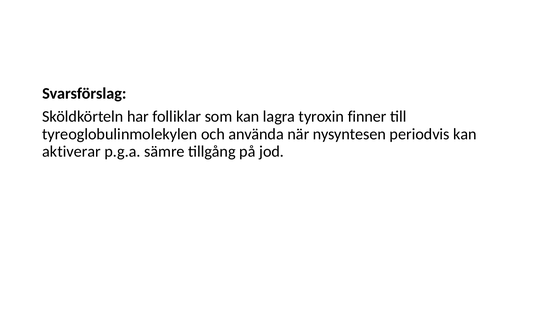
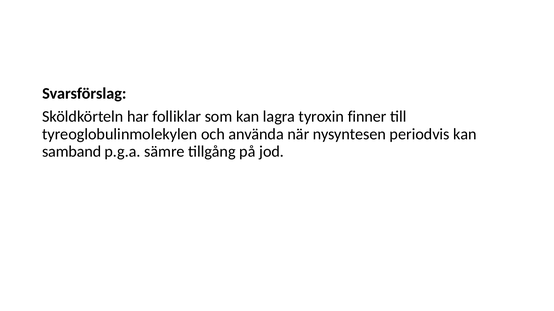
aktiverar: aktiverar -> samband (72, 152)
